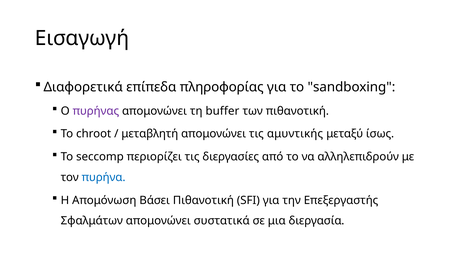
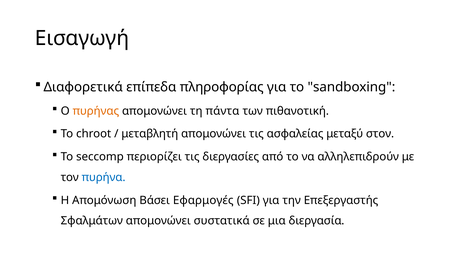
πυρήνας colour: purple -> orange (96, 111)
buffer: buffer -> πάντα (222, 111)
αμυντικής: αμυντικής -> ασφαλείας (295, 134)
ίσως: ίσως -> στον (380, 134)
Βάσει Πιθανοτική: Πιθανοτική -> Εφαρμογές (203, 201)
